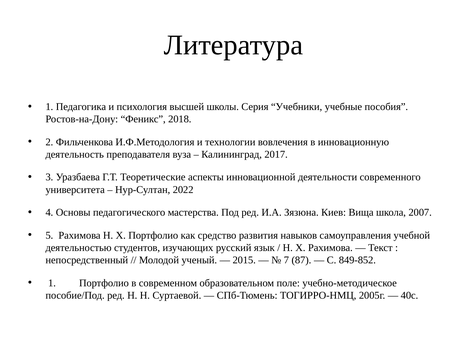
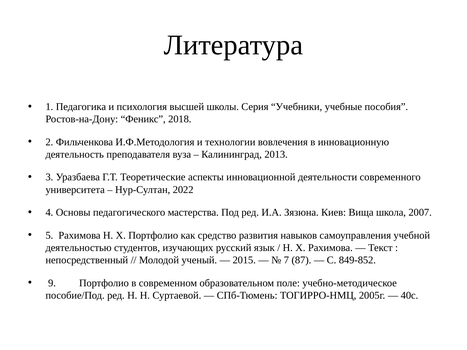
2017: 2017 -> 2013 (276, 155)
1: 1 -> 9 (52, 283)
